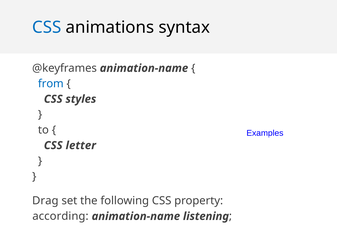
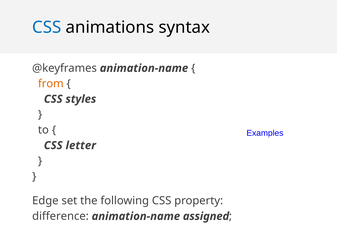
from colour: blue -> orange (51, 84)
Drag: Drag -> Edge (45, 201)
according: according -> difference (60, 217)
listening: listening -> assigned (206, 217)
